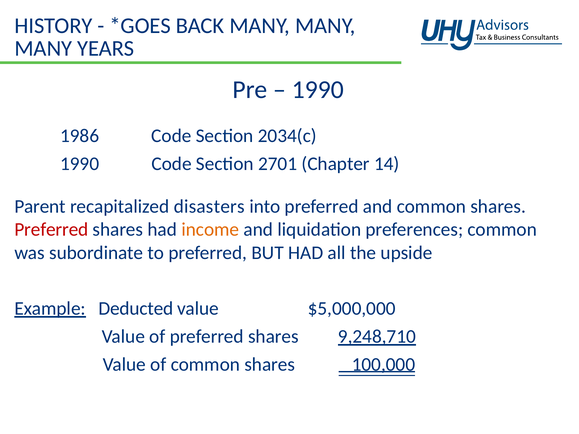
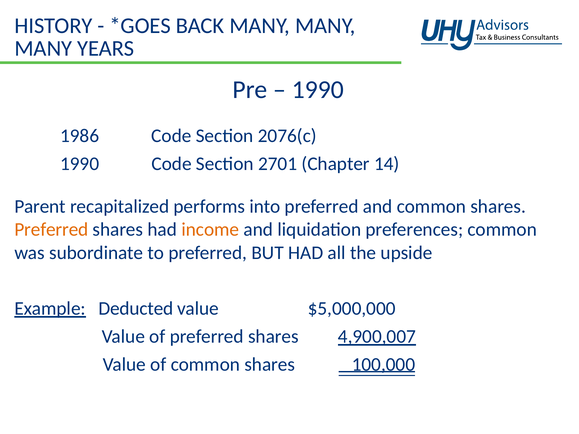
2034(c: 2034(c -> 2076(c (287, 136)
disasters: disasters -> performs (209, 206)
Preferred colour: red -> orange (51, 230)
9,248,710: 9,248,710 -> 4,900,007 (377, 337)
